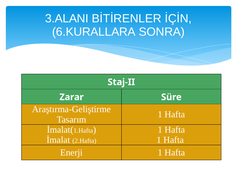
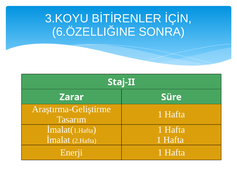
3.ALANI: 3.ALANI -> 3.KOYU (67, 19)
6.KURALLARA: 6.KURALLARA -> 6.ÖZELLIĞINE (94, 32)
